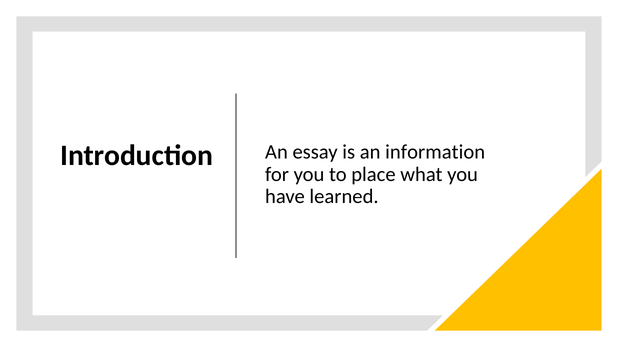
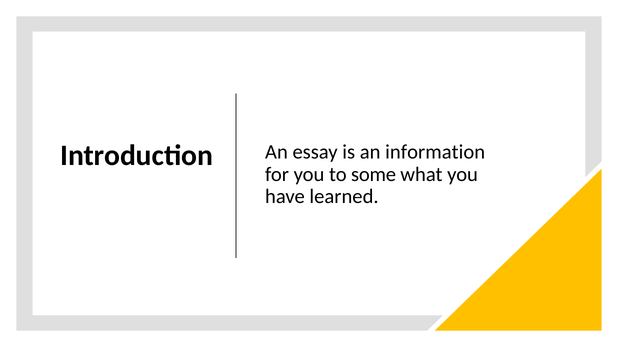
place: place -> some (374, 175)
